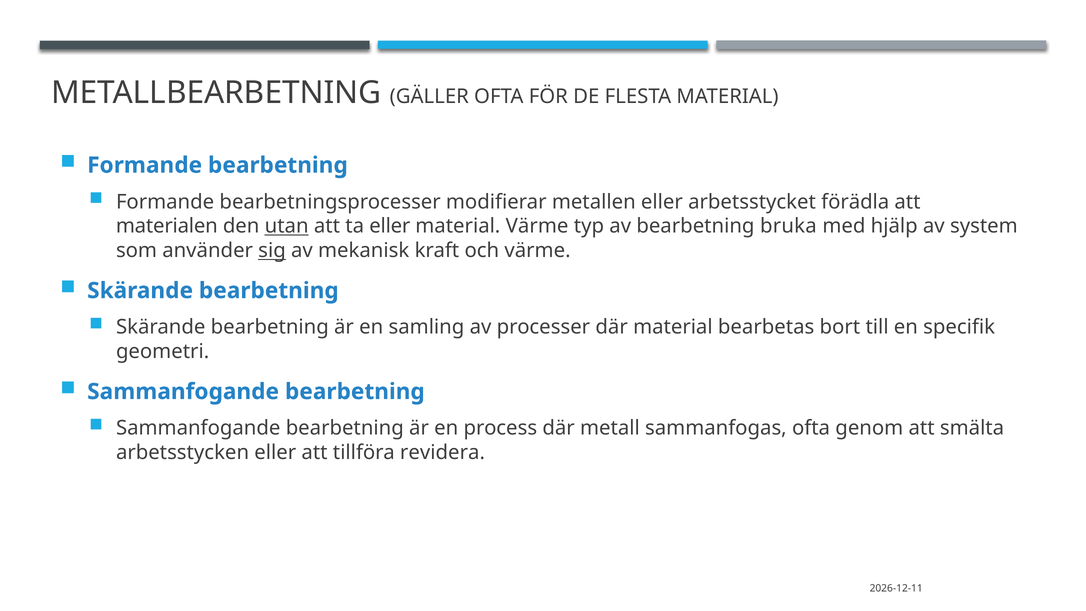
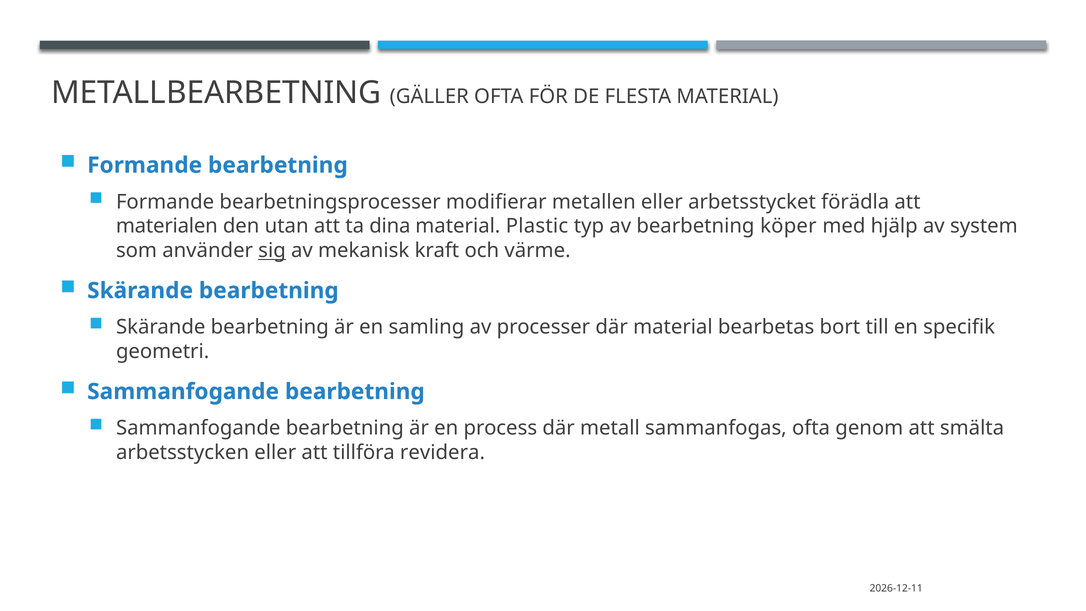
utan underline: present -> none (287, 226)
ta eller: eller -> dina (390, 226)
material Värme: Värme -> Plastic (537, 226)
bruka: bruka -> köper (788, 226)
